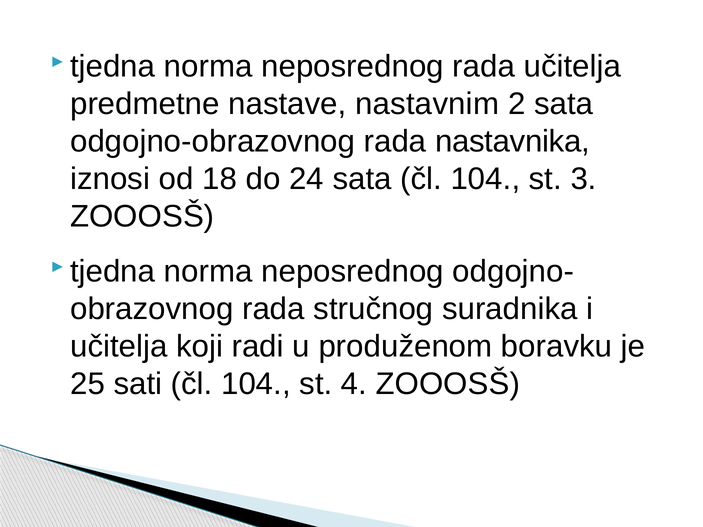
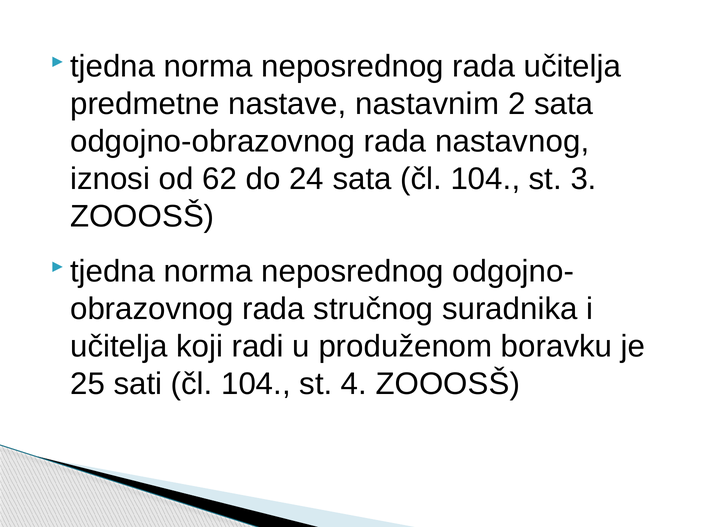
nastavnika: nastavnika -> nastavnog (512, 142)
18: 18 -> 62 (220, 179)
